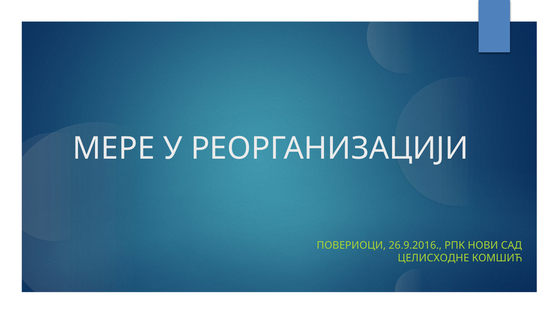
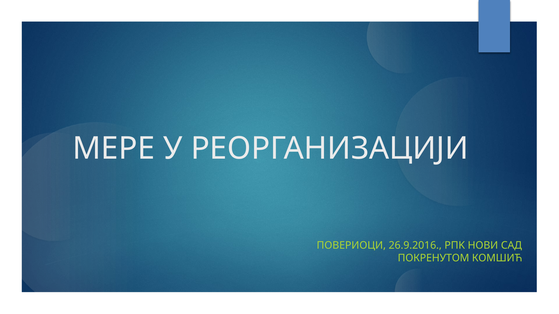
ЦЕЛИСХОДНЕ: ЦЕЛИСХОДНЕ -> ПОКРЕНУТОМ (433, 258)
